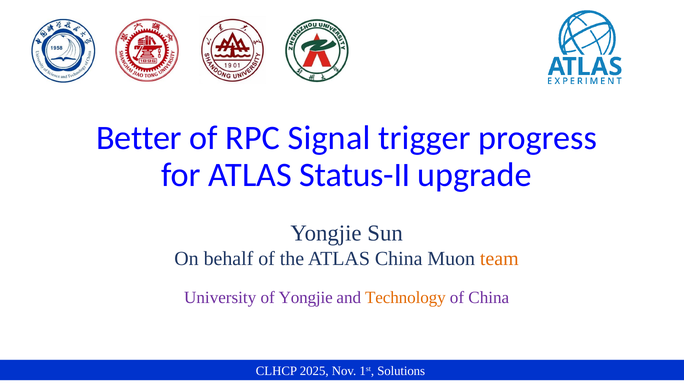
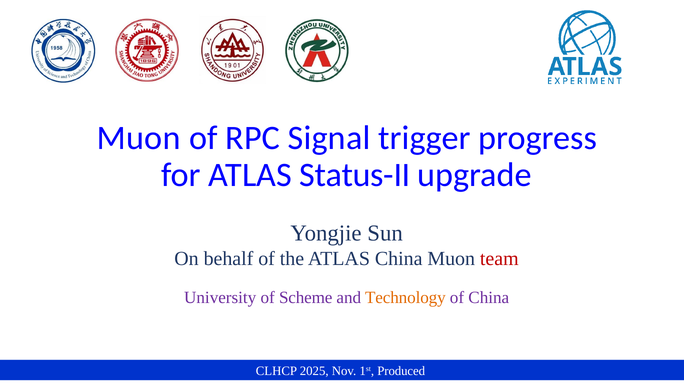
Better: Better -> Muon (139, 138)
team colour: orange -> red (499, 258)
of Yongjie: Yongjie -> Scheme (306, 297)
Solutions: Solutions -> Produced (401, 371)
